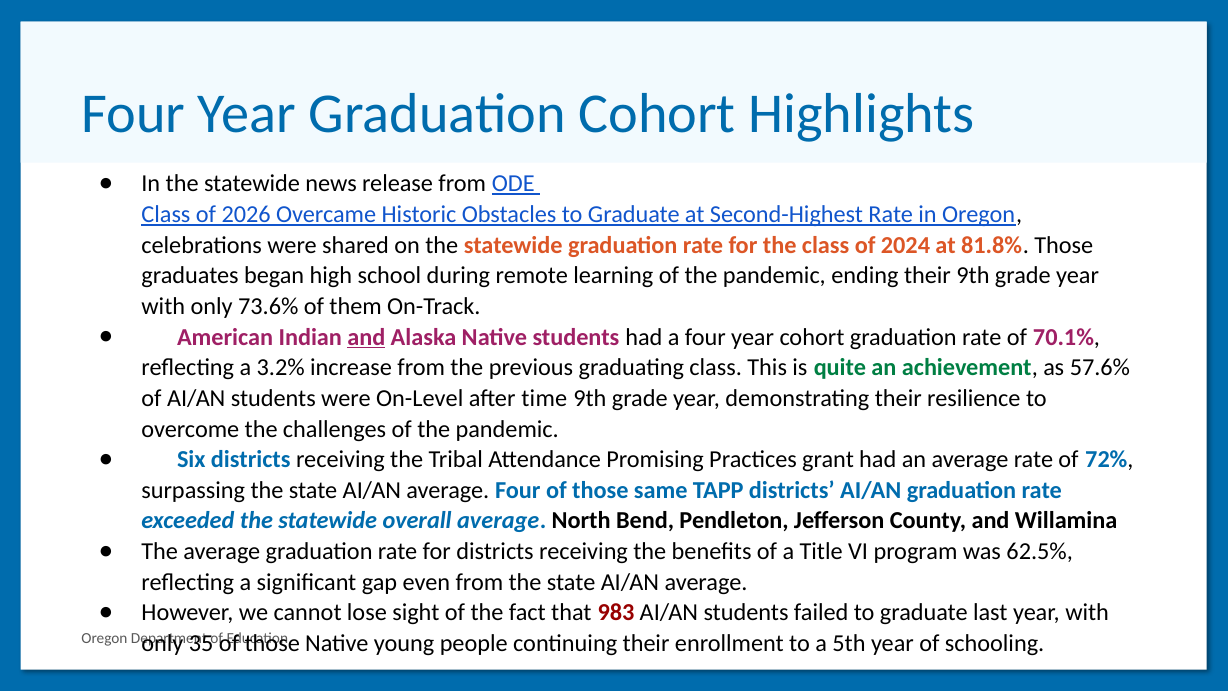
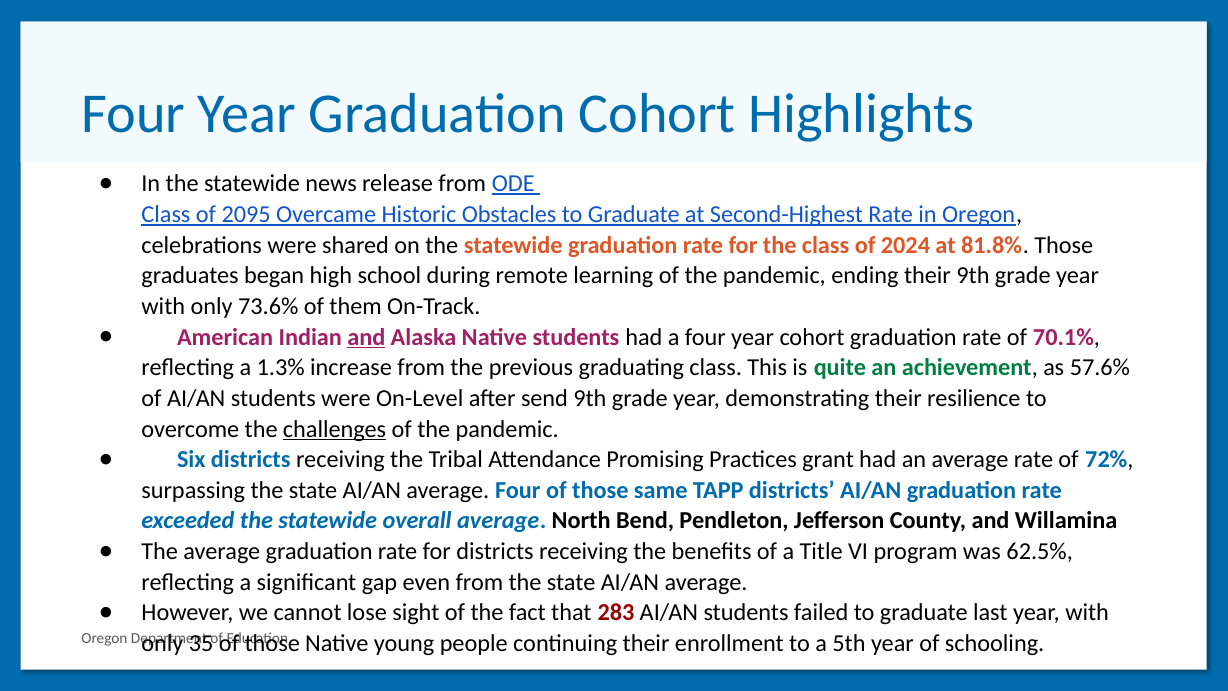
2026: 2026 -> 2095 (246, 214)
3.2%: 3.2% -> 1.3% (281, 368)
time: time -> send (544, 398)
challenges underline: none -> present (335, 429)
983: 983 -> 283 (616, 612)
